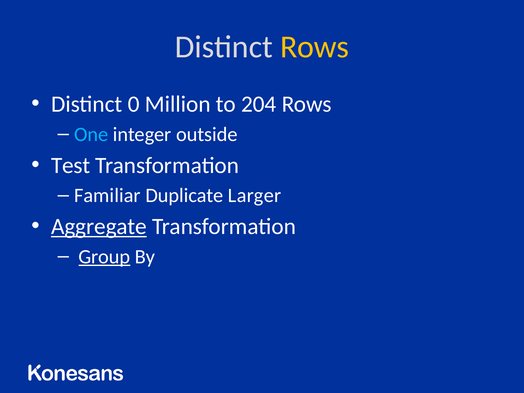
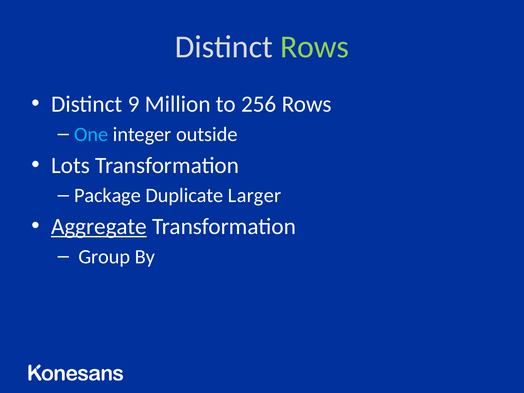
Rows colour: yellow -> light green (315, 47)
0: 0 -> 9 (134, 104)
204: 204 -> 256 (259, 104)
Test: Test -> Lots (71, 165)
Familiar: Familiar -> Package (107, 195)
Group underline: present -> none (104, 257)
